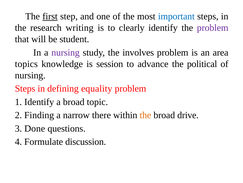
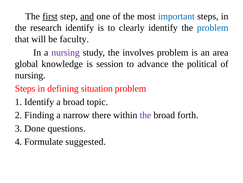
and underline: none -> present (87, 16)
research writing: writing -> identify (80, 28)
problem colour: purple -> blue (213, 28)
student: student -> faculty (74, 39)
topics: topics -> global (26, 64)
equality: equality -> situation (97, 88)
the colour: orange -> purple (145, 115)
drive: drive -> forth (188, 115)
discussion: discussion -> suggested (86, 141)
